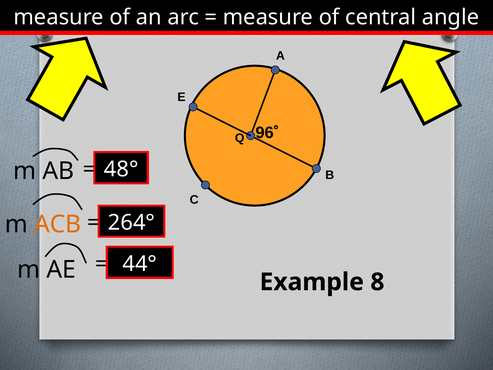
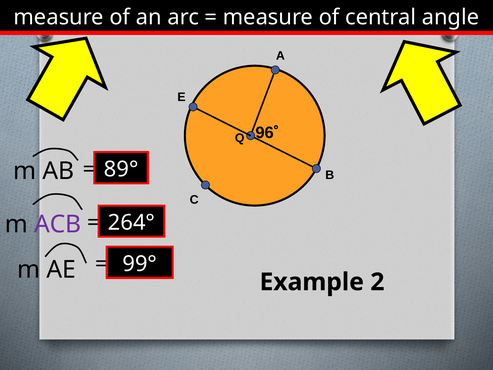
48°: 48° -> 89° (121, 169)
ACB colour: orange -> purple (58, 224)
44°: 44° -> 99° (140, 264)
8: 8 -> 2 (377, 282)
